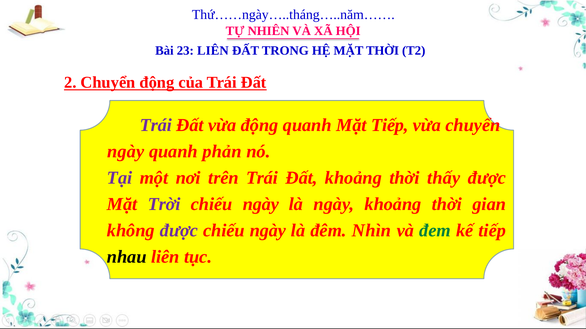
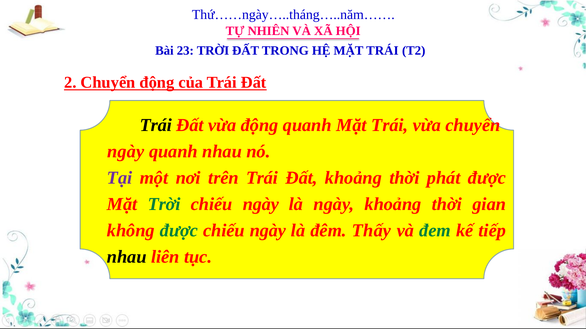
23 LIÊN: LIÊN -> TRỜI (213, 51)
HỆ MẶT THỜI: THỜI -> TRÁI (382, 51)
Trái colour: purple -> black (156, 125)
quanh Mặt Tiếp: Tiếp -> Trái (390, 125)
quanh phản: phản -> nhau (222, 152)
thấy: thấy -> phát (444, 178)
Trời colour: purple -> green (164, 204)
được colour: purple -> green (179, 231)
Nhìn: Nhìn -> Thấy (372, 231)
